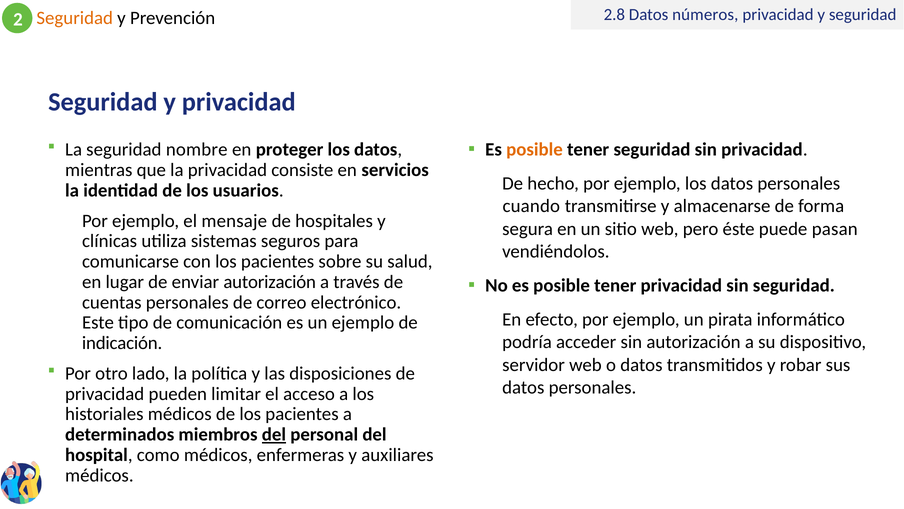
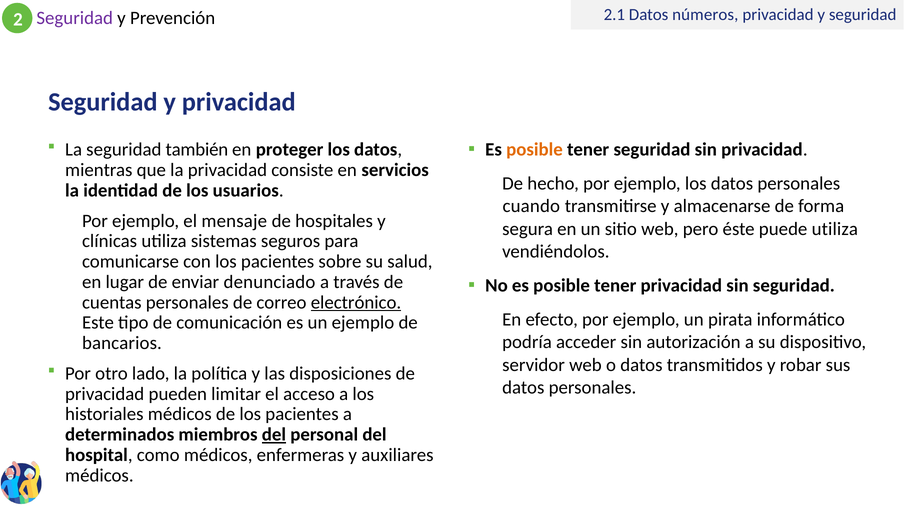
2.8: 2.8 -> 2.1 (614, 15)
Seguridad colour: orange -> purple (75, 18)
nombre: nombre -> también (197, 149)
puede pasan: pasan -> utiliza (835, 229)
enviar autorización: autorización -> denunciado (269, 282)
electrónico underline: none -> present (356, 302)
indicación: indicación -> bancarios (122, 343)
